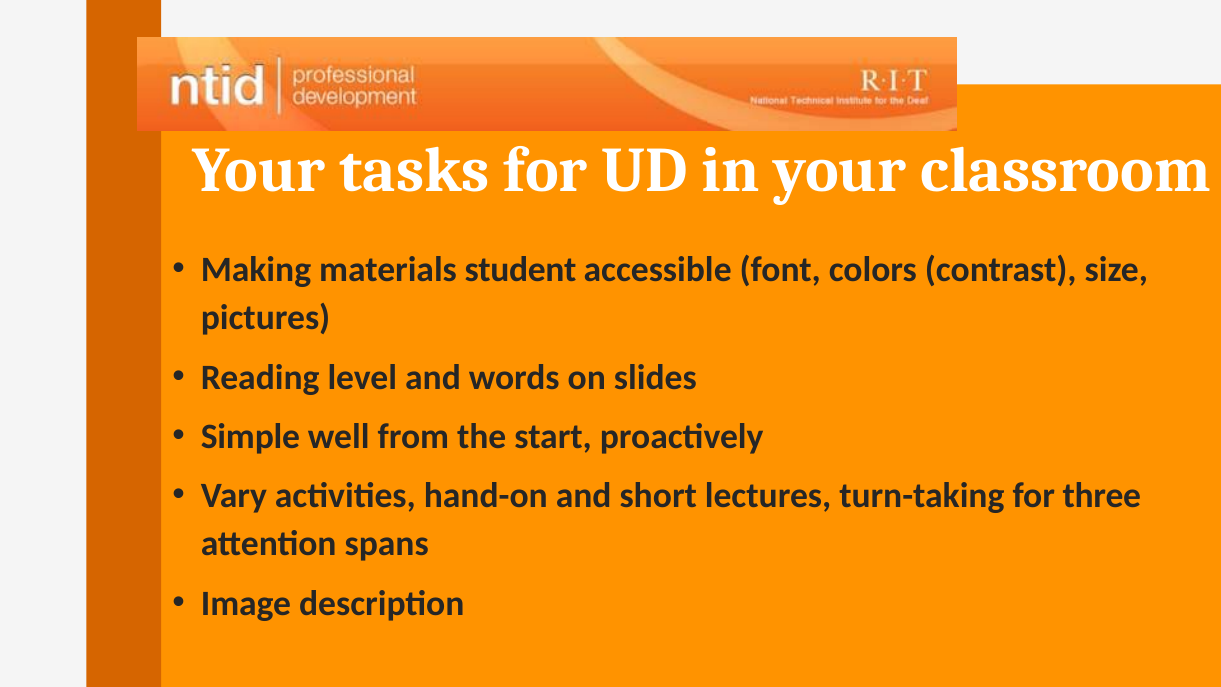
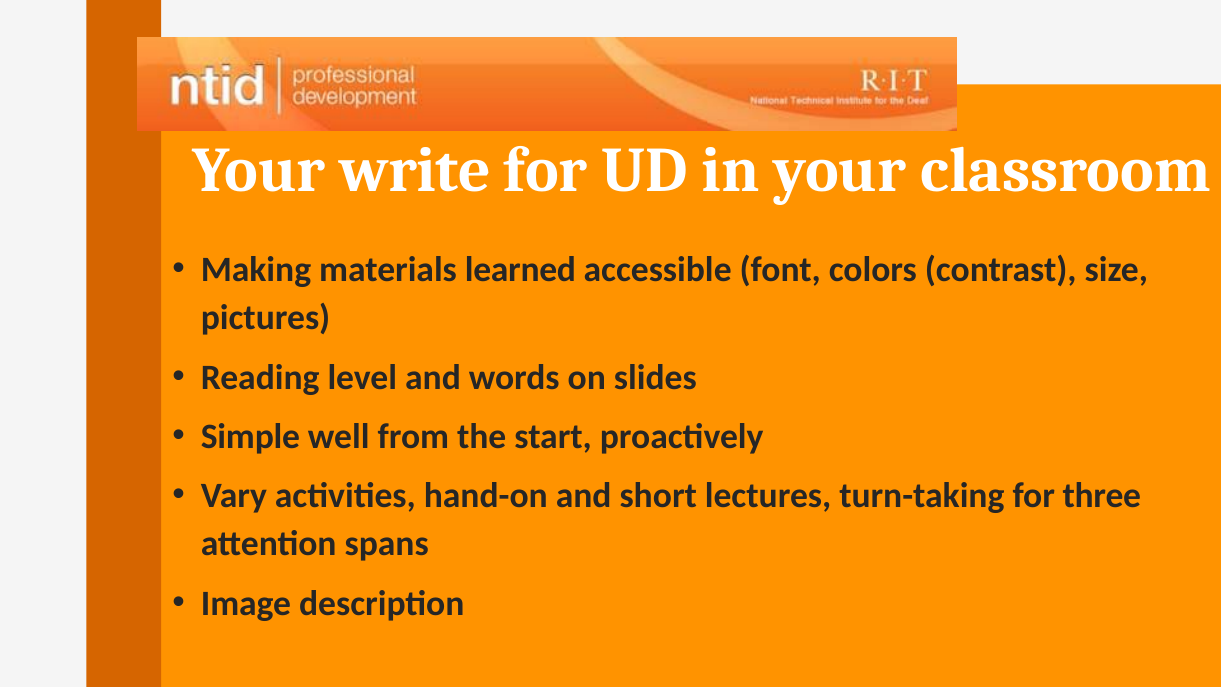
tasks: tasks -> write (415, 171)
student: student -> learned (520, 270)
